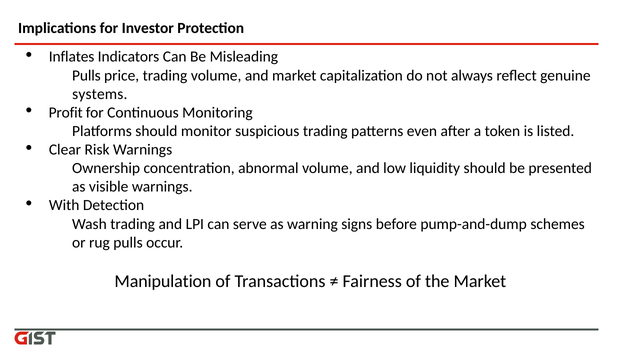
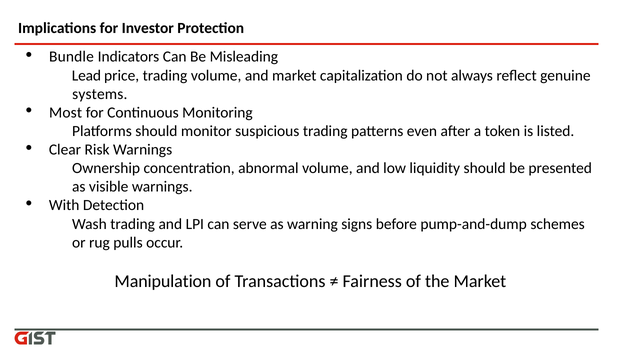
Inflates: Inflates -> Bundle (71, 57)
Pulls: Pulls -> Lead (86, 75)
Profit: Profit -> Most (66, 112)
